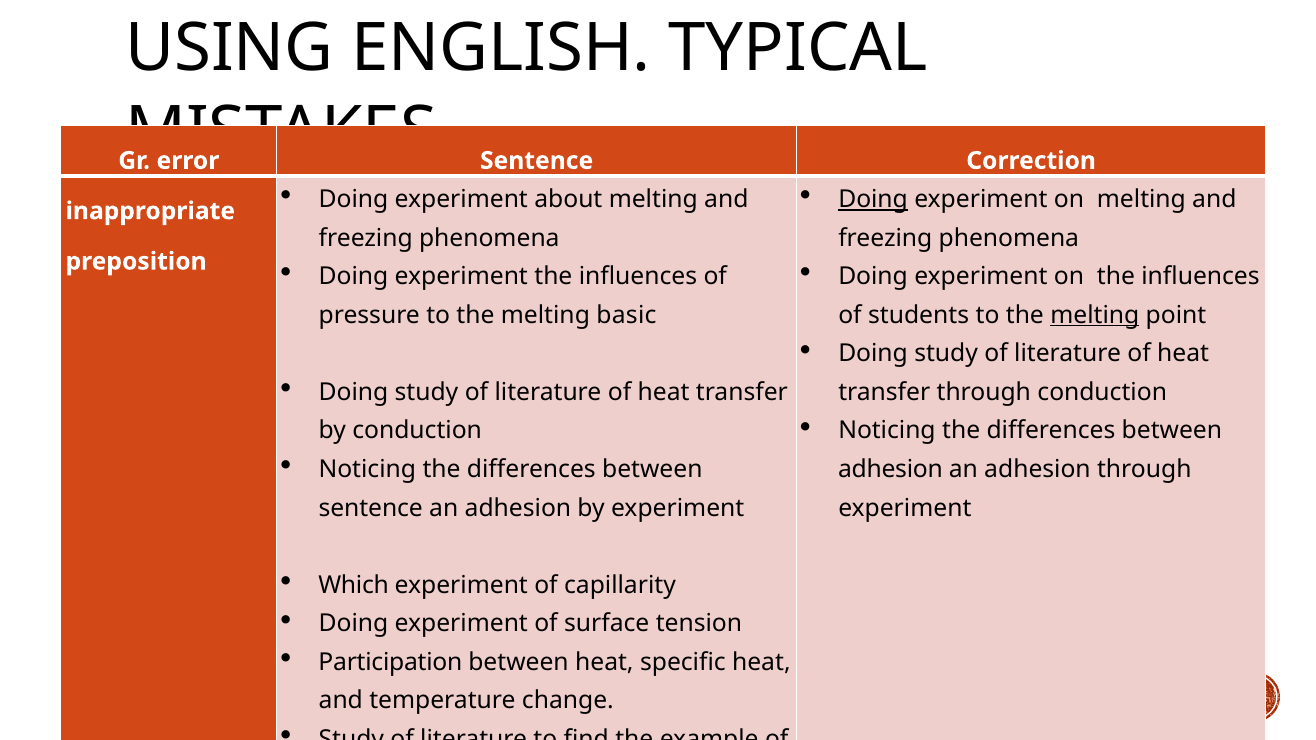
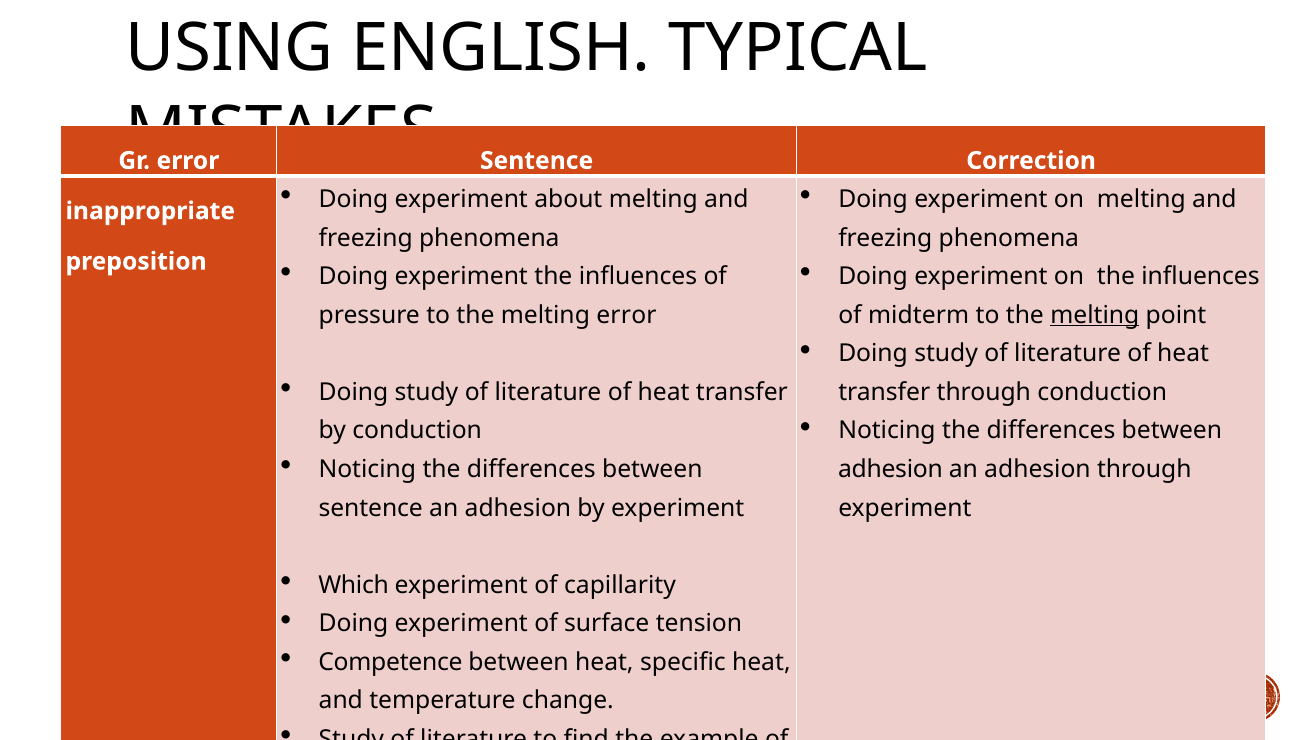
Doing underline: present -> none (873, 199)
melting basic: basic -> error (626, 315)
students: students -> midterm (919, 315)
Participation: Participation -> Competence (390, 662)
